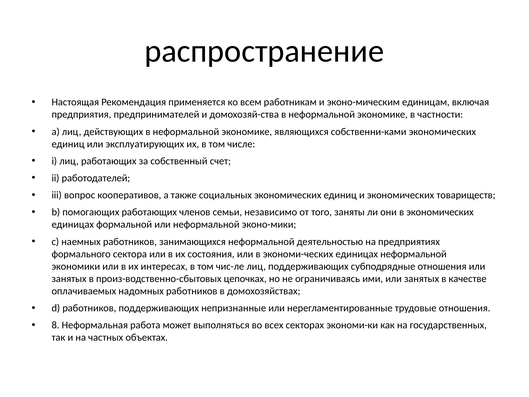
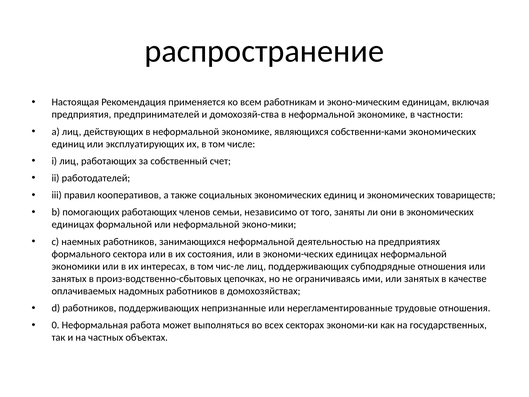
вопрос: вопрос -> правил (80, 195)
8: 8 -> 0 (55, 325)
